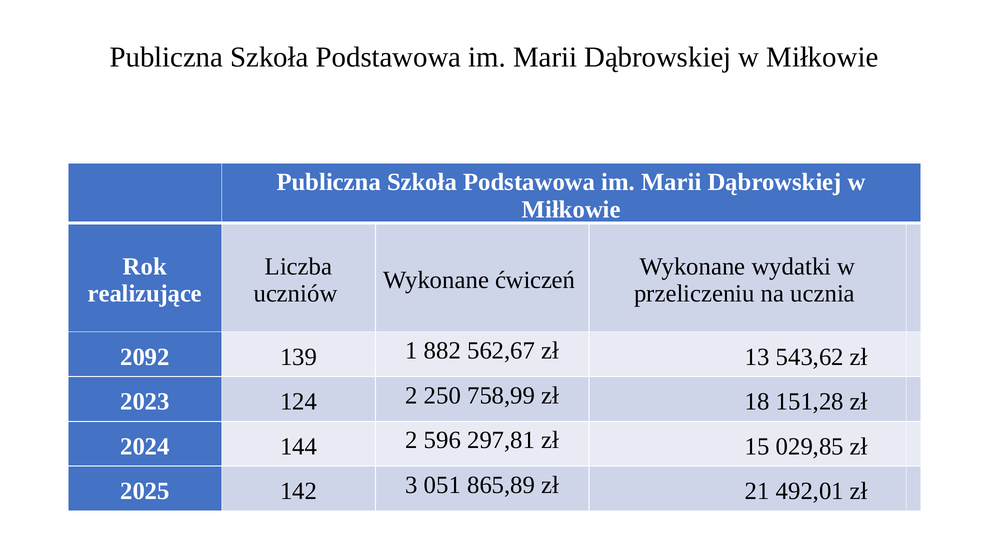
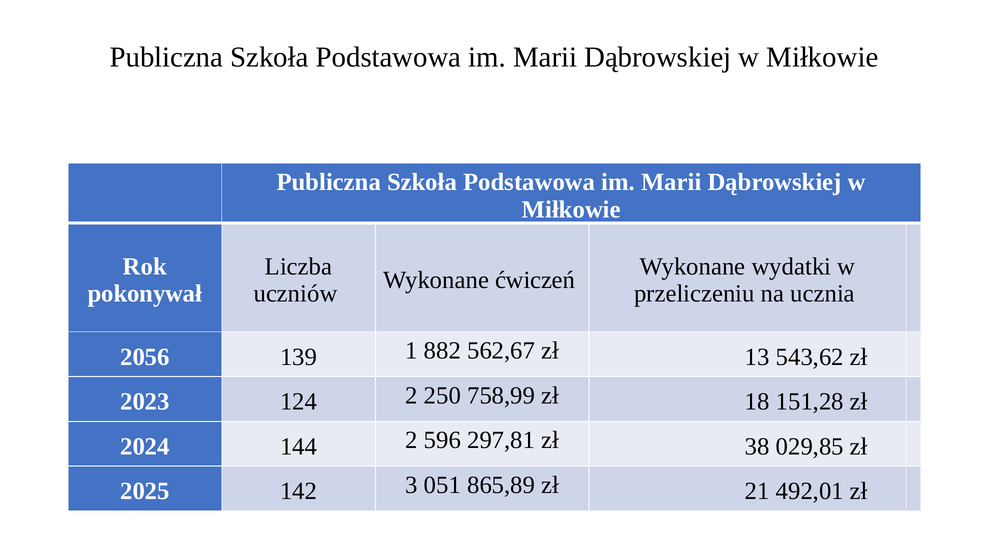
realizujące: realizujące -> pokonywał (145, 294)
2092: 2092 -> 2056 (145, 357)
15: 15 -> 38 (757, 447)
